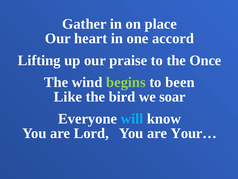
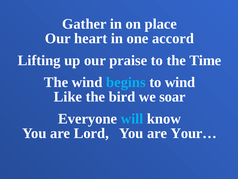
Once: Once -> Time (205, 60)
begins colour: light green -> light blue (126, 82)
to been: been -> wind (180, 82)
